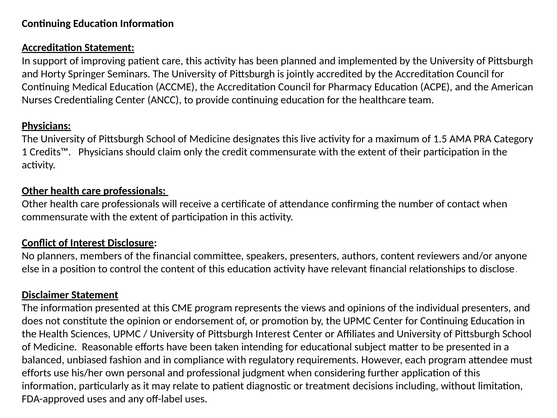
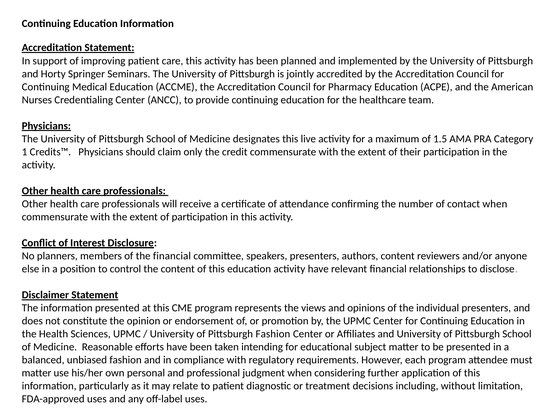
Pittsburgh Interest: Interest -> Fashion (273, 334)
efforts: efforts -> matter (37, 373)
